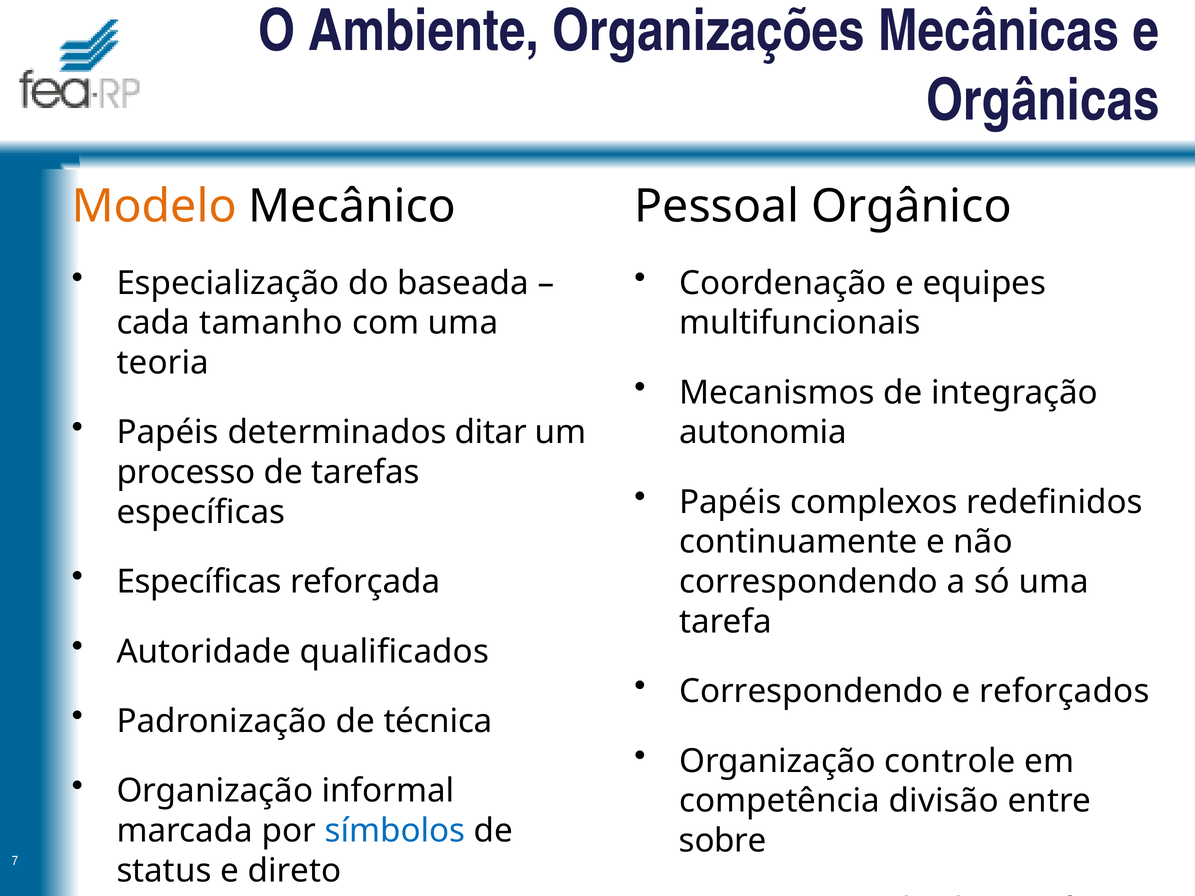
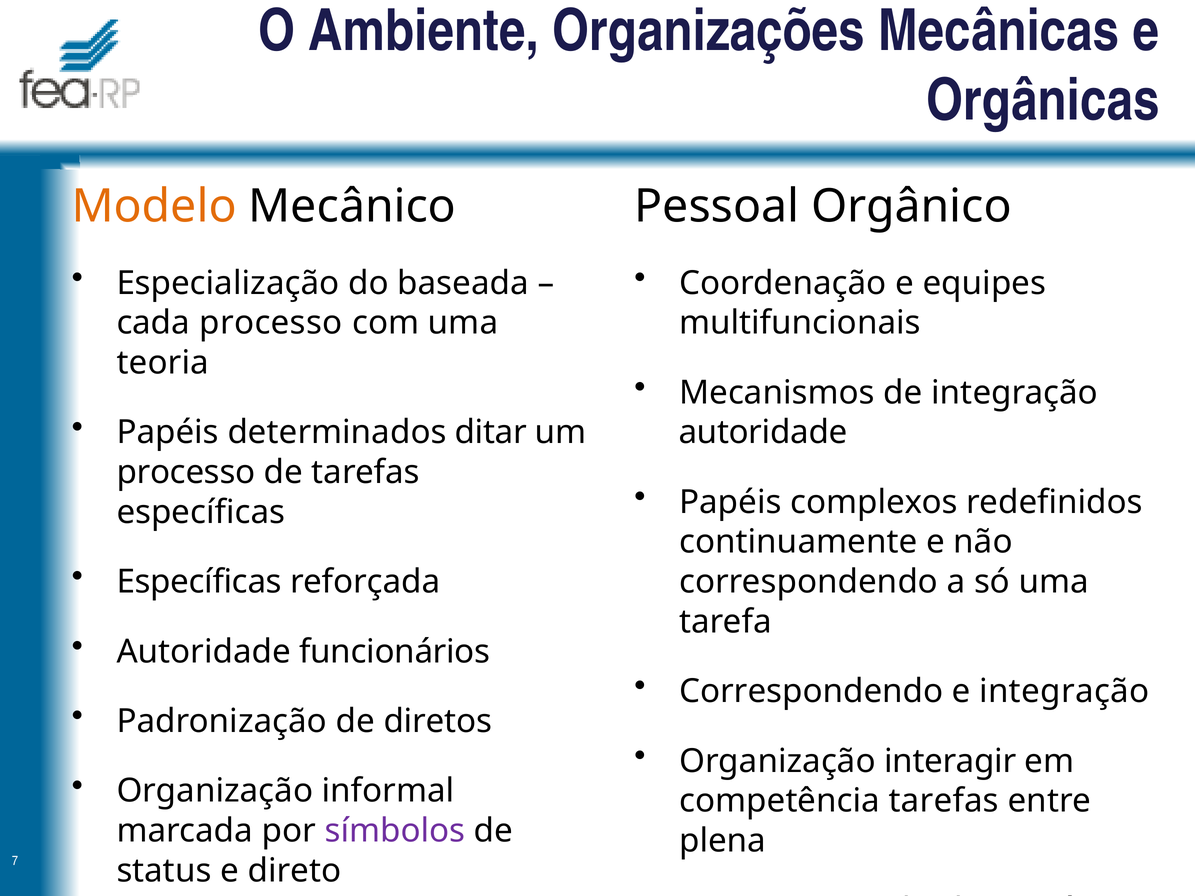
cada tamanho: tamanho -> processo (271, 323)
autonomia: autonomia -> autoridade (763, 433)
qualificados: qualificados -> funcionários (395, 652)
e reforçados: reforçados -> integração (1064, 692)
técnica: técnica -> diretos (438, 721)
controle: controle -> interagir (950, 761)
competência divisão: divisão -> tarefas (944, 801)
símbolos colour: blue -> purple (395, 831)
sobre: sobre -> plena (723, 841)
